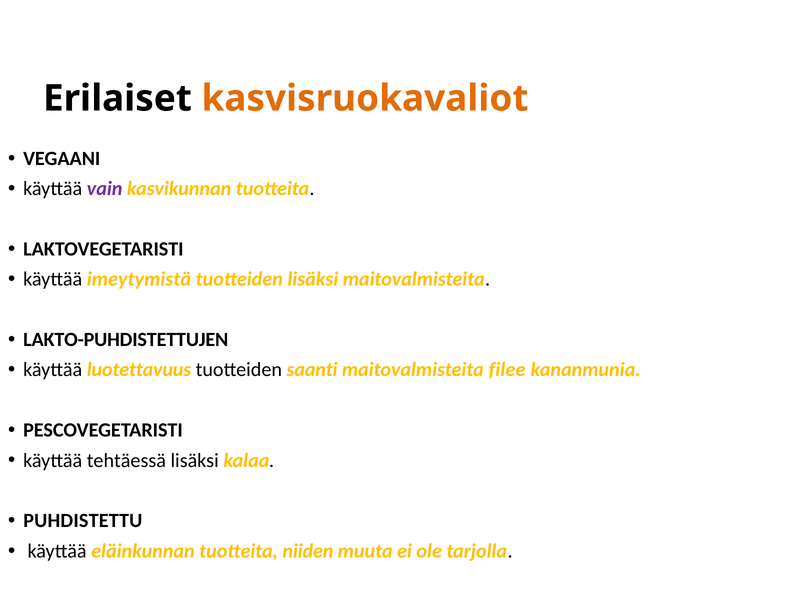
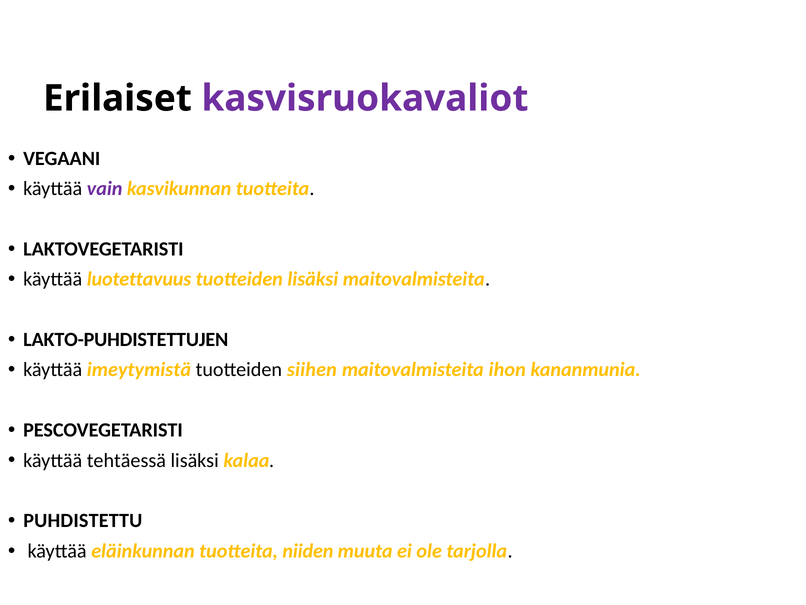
kasvisruokavaliot colour: orange -> purple (365, 98)
imeytymistä: imeytymistä -> luotettavuus (139, 279)
luotettavuus: luotettavuus -> imeytymistä (139, 370)
saanti: saanti -> siihen (312, 370)
filee: filee -> ihon (507, 370)
